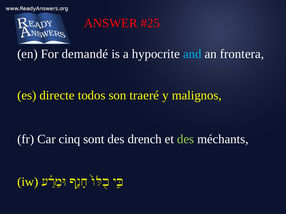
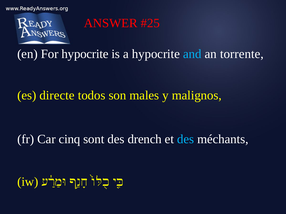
For demandé: demandé -> hypocrite (85, 54)
frontera: frontera -> torrente (242, 54)
traeré: traeré -> males (144, 95)
des colour: light green -> light blue (186, 140)
